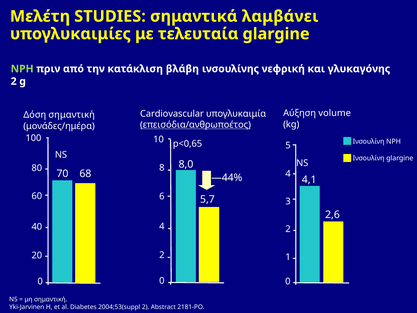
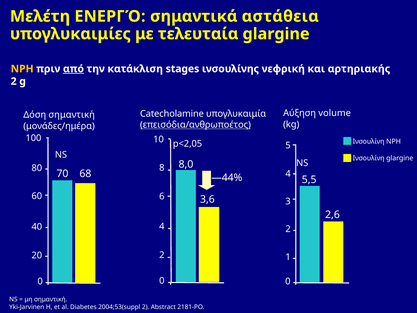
STUDIES: STUDIES -> ΕΝΕΡΓΌ (110, 16)
λαμβάνει: λαμβάνει -> αστάθεια (280, 16)
NPH colour: light green -> yellow (22, 69)
από underline: none -> present (73, 69)
βλάβη: βλάβη -> stages (182, 69)
γλυκαγόνης: γλυκαγόνης -> αρτηριακής (359, 69)
Cardiovascular: Cardiovascular -> Catecholamine (172, 114)
p<0,65: p<0,65 -> p<2,05 (187, 144)
4,1: 4,1 -> 5,5 (309, 180)
5,7: 5,7 -> 3,6 (207, 199)
